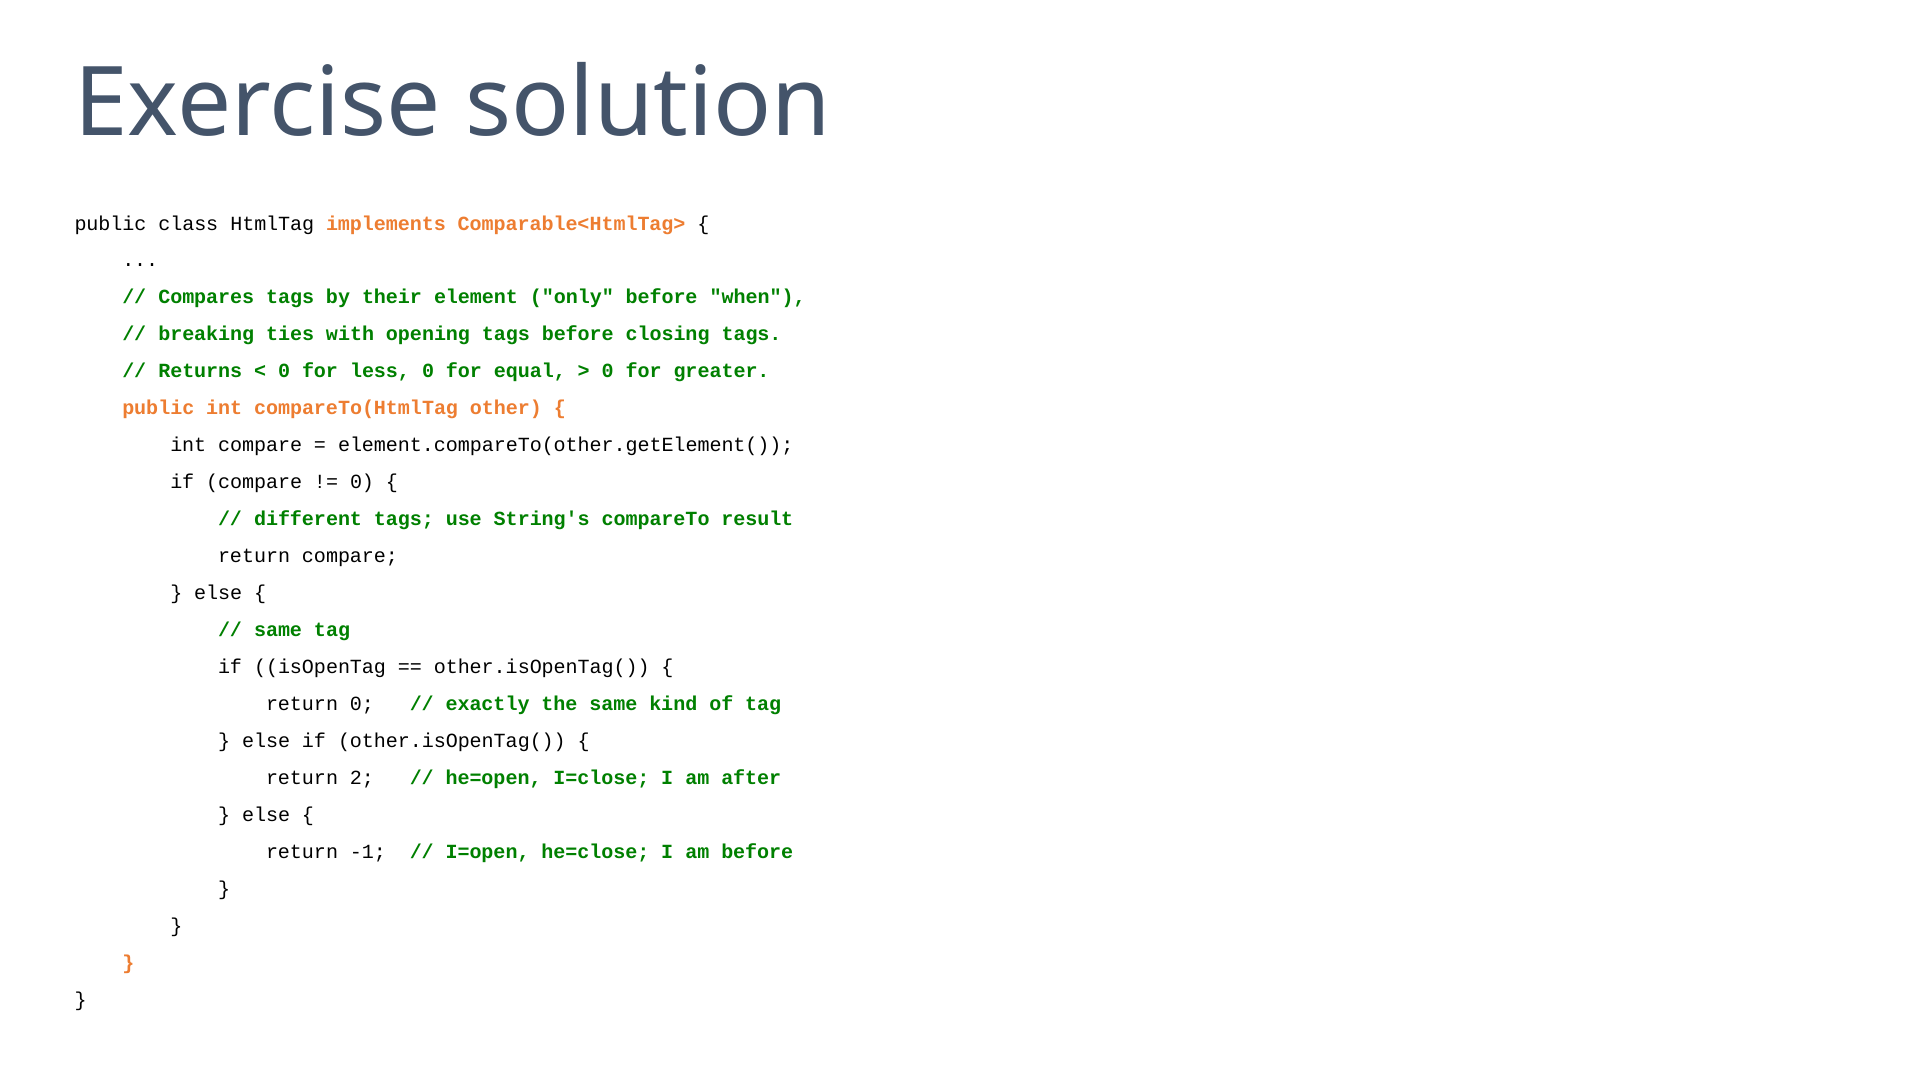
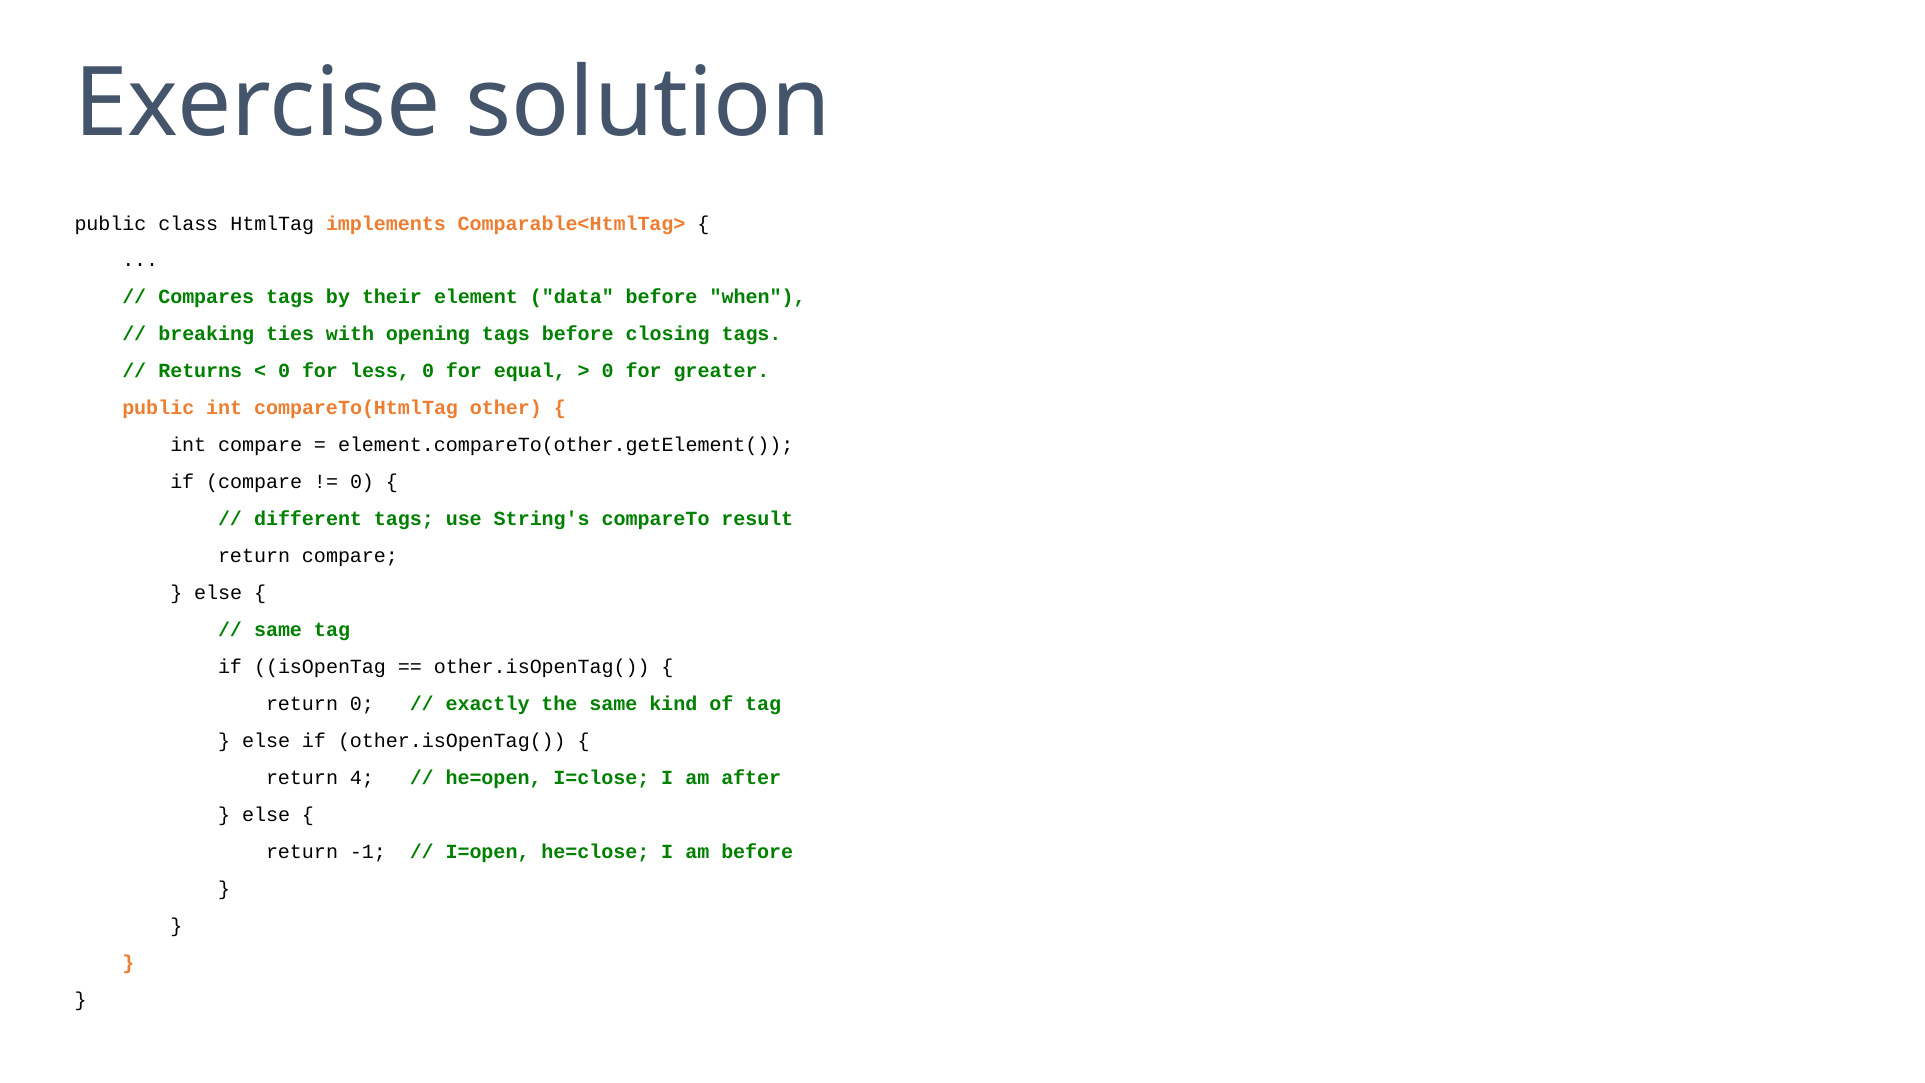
only: only -> data (572, 297)
2: 2 -> 4 (362, 778)
